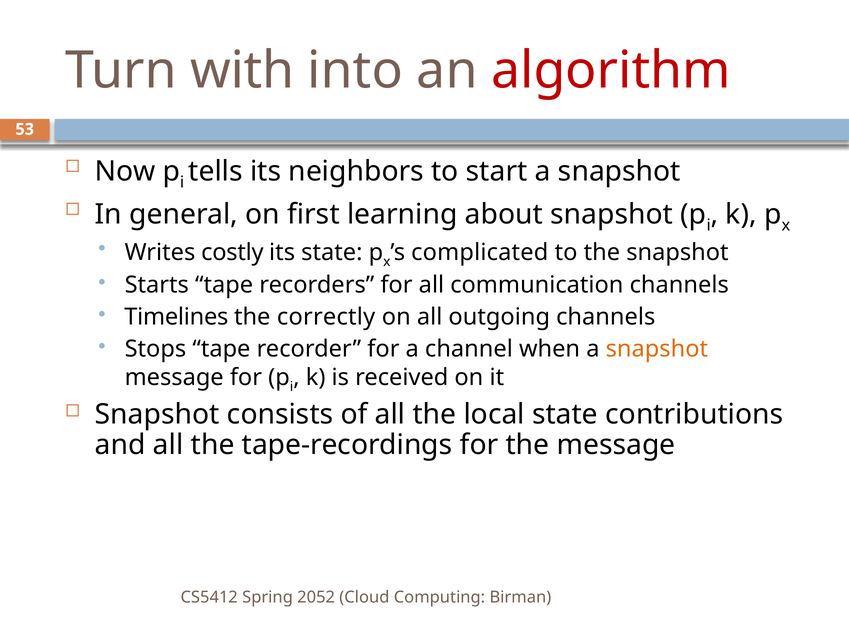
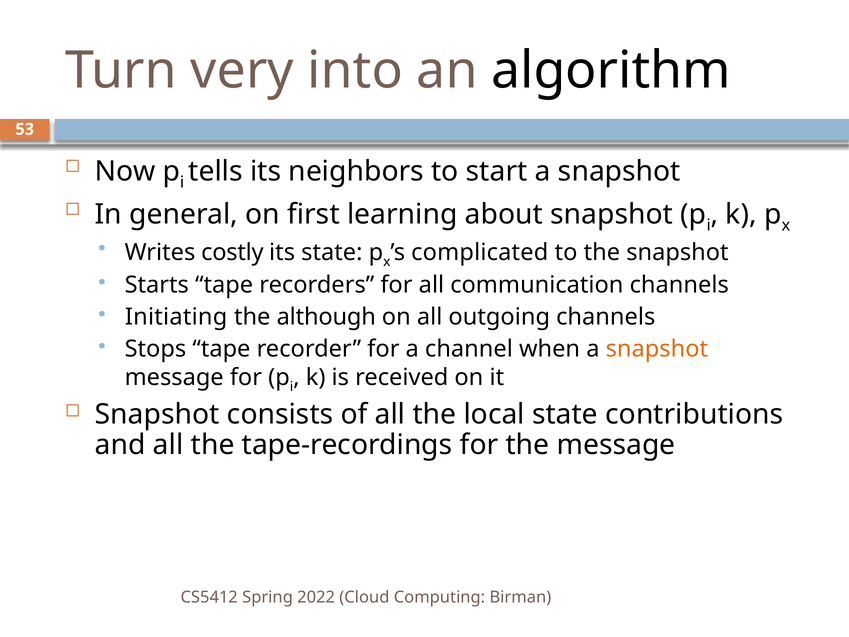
with: with -> very (242, 71)
algorithm colour: red -> black (611, 71)
Timelines: Timelines -> Initiating (176, 317)
correctly: correctly -> although (326, 317)
2052: 2052 -> 2022 (316, 597)
